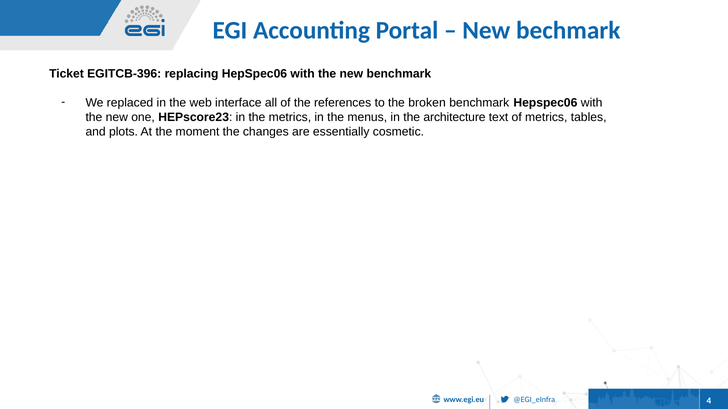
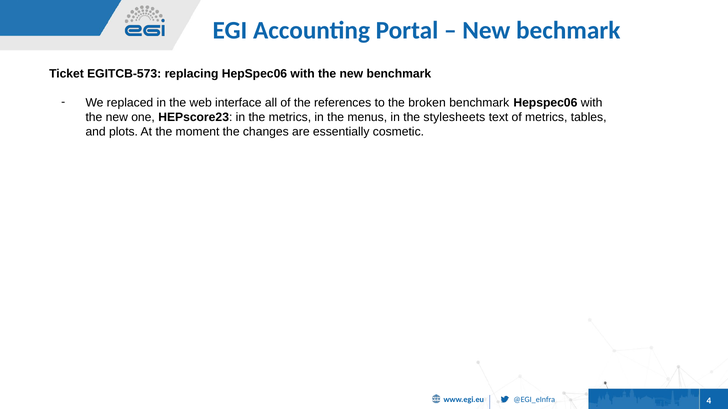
EGITCB-396: EGITCB-396 -> EGITCB-573 (124, 74)
architecture: architecture -> stylesheets (454, 117)
